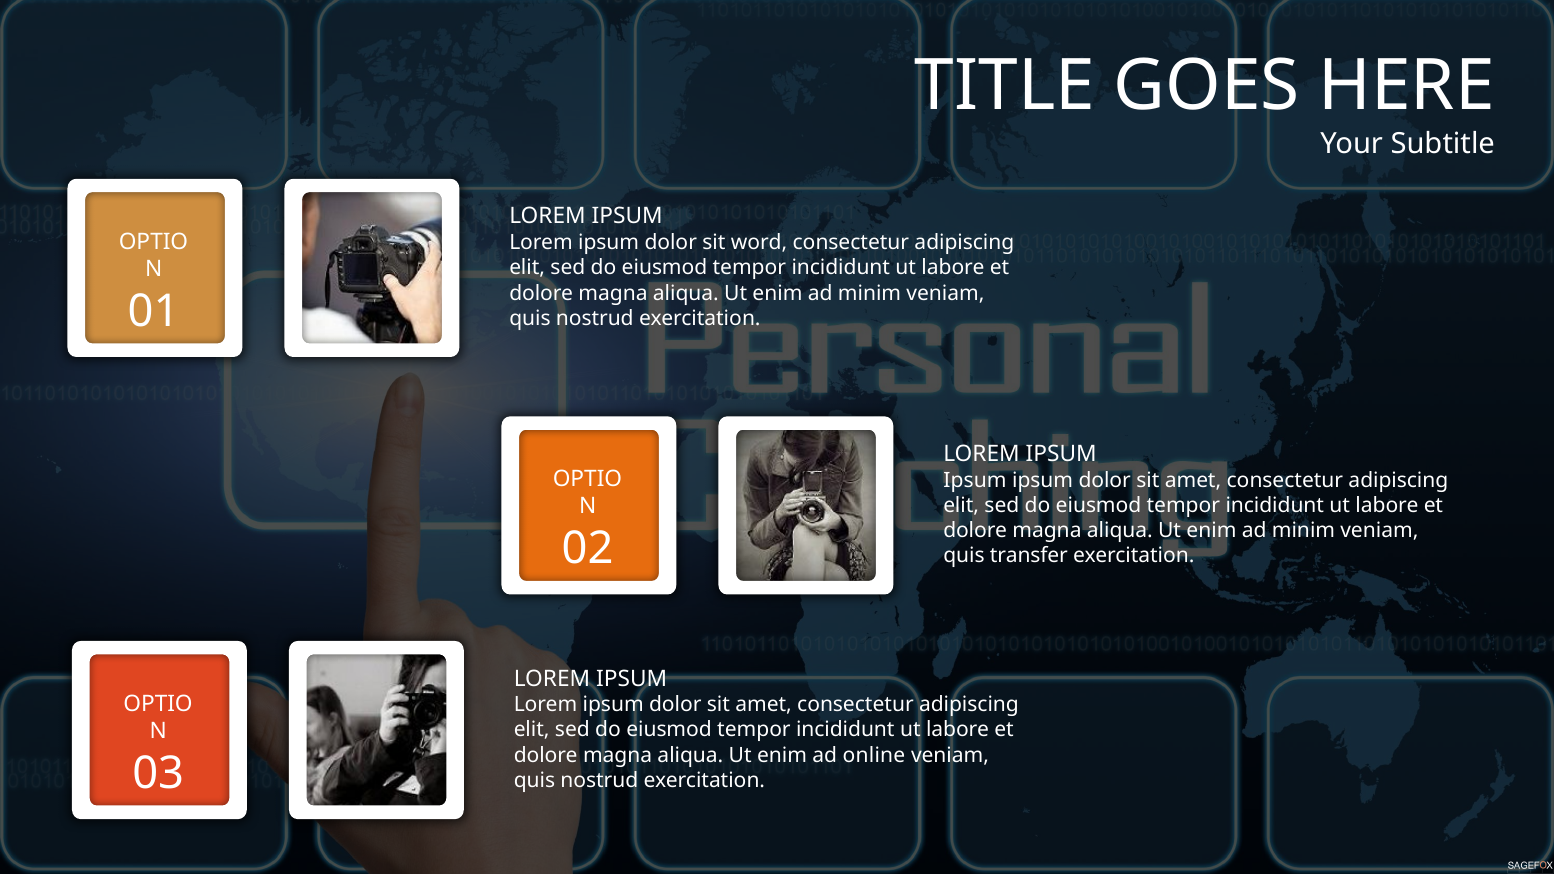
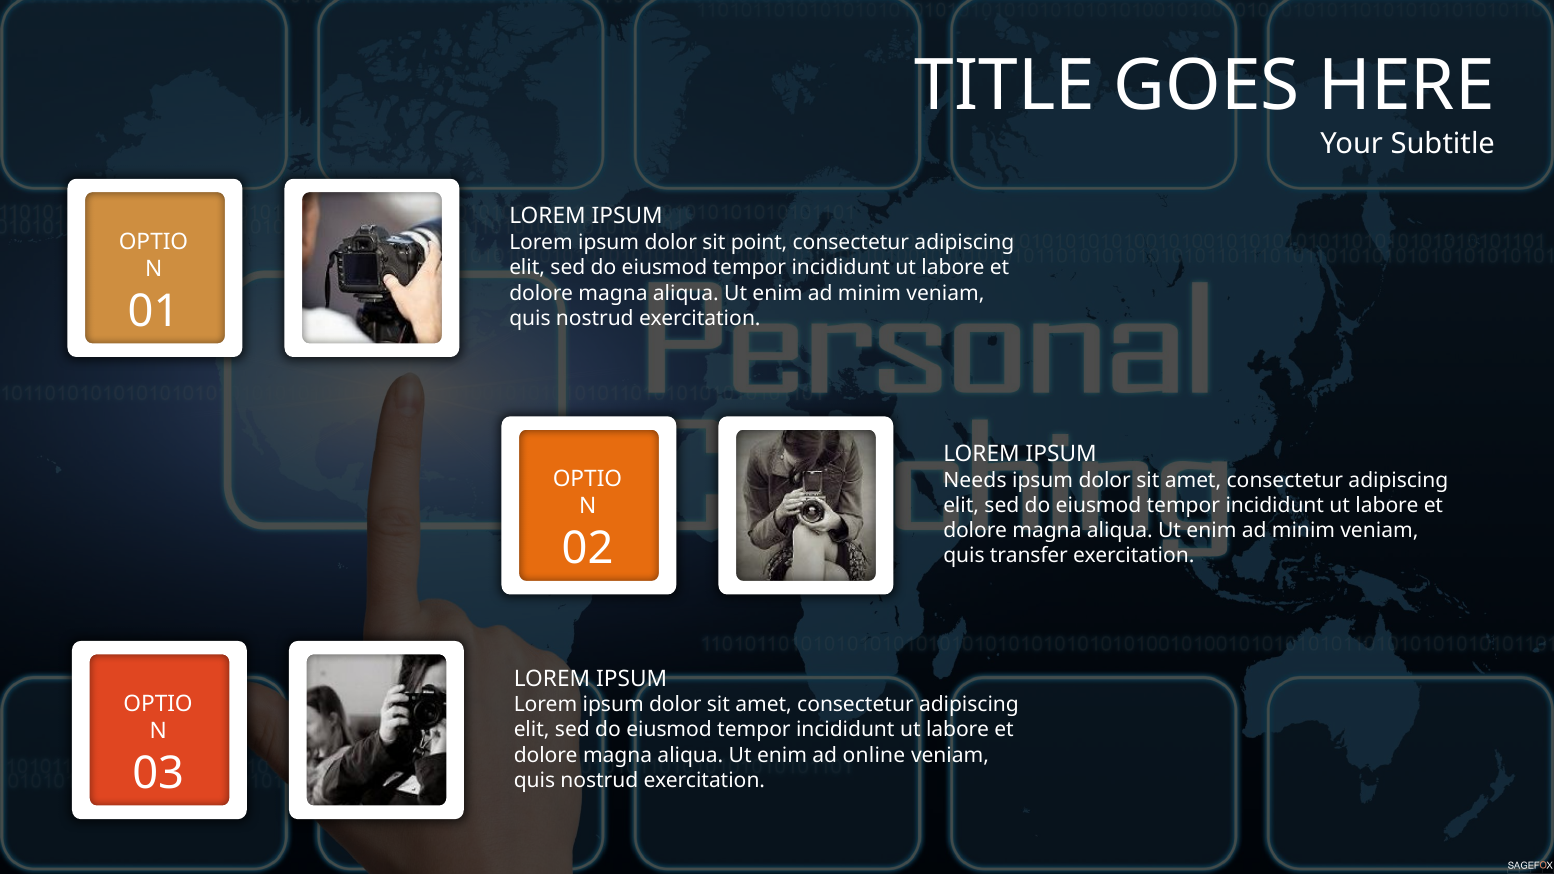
word: word -> point (759, 243)
Ipsum: Ipsum -> Needs (975, 480)
